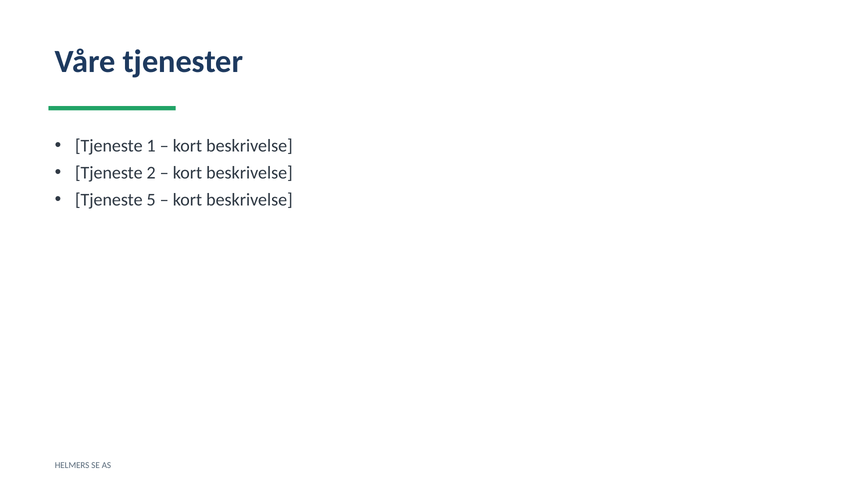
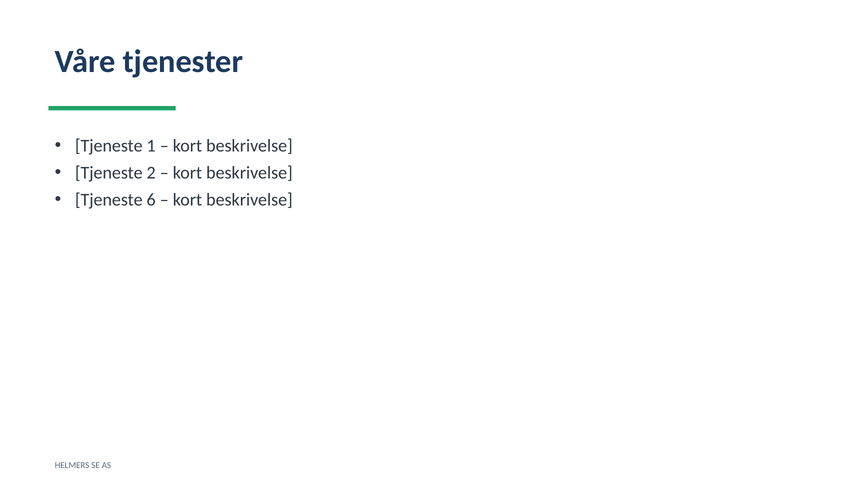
5: 5 -> 6 (151, 200)
